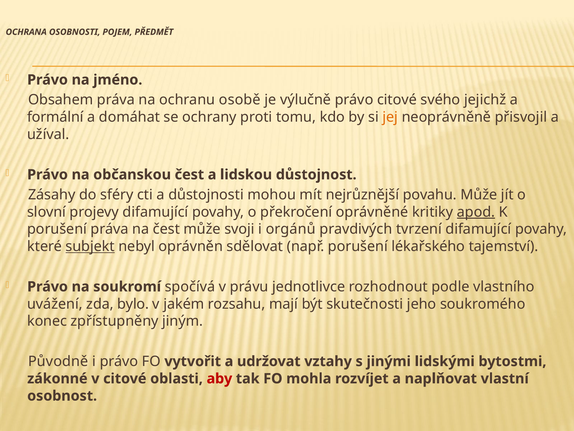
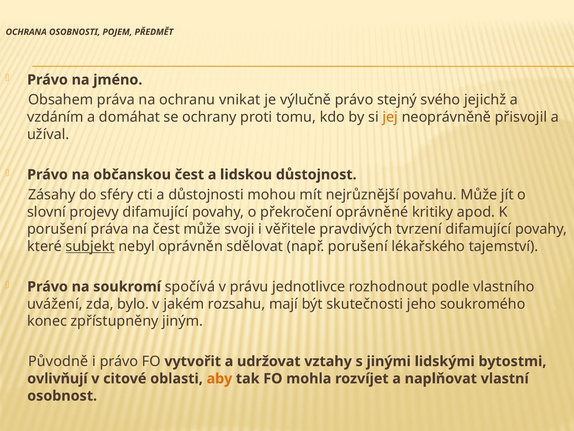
osobě: osobě -> vnikat (240, 100)
právo citové: citové -> stejný (397, 100)
formální: formální -> vzdáním (55, 117)
apod underline: present -> none (476, 212)
orgánů: orgánů -> věřitele (291, 229)
zákonné: zákonné -> ovlivňují (57, 378)
aby colour: red -> orange (219, 378)
